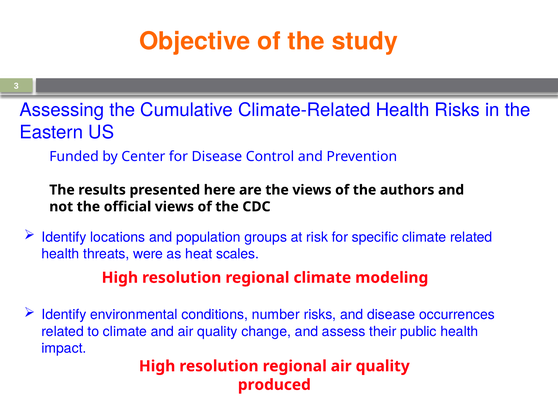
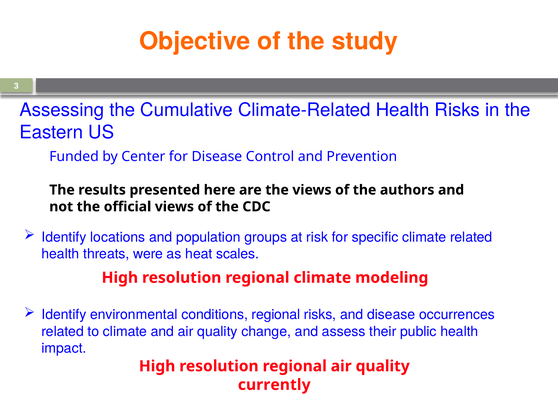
conditions number: number -> regional (276, 314)
produced: produced -> currently (274, 384)
